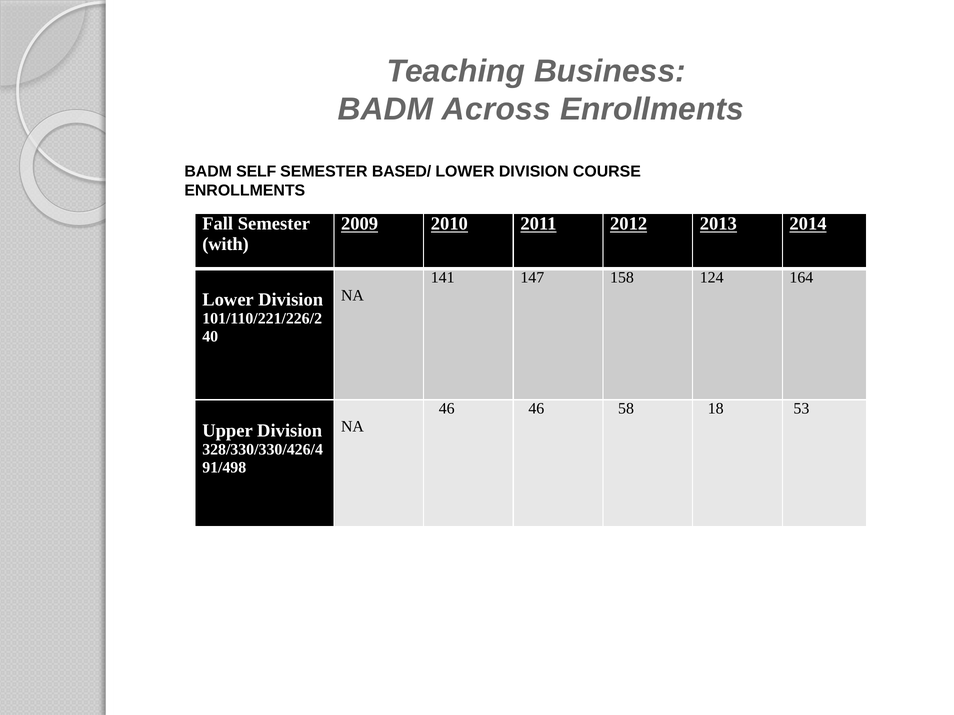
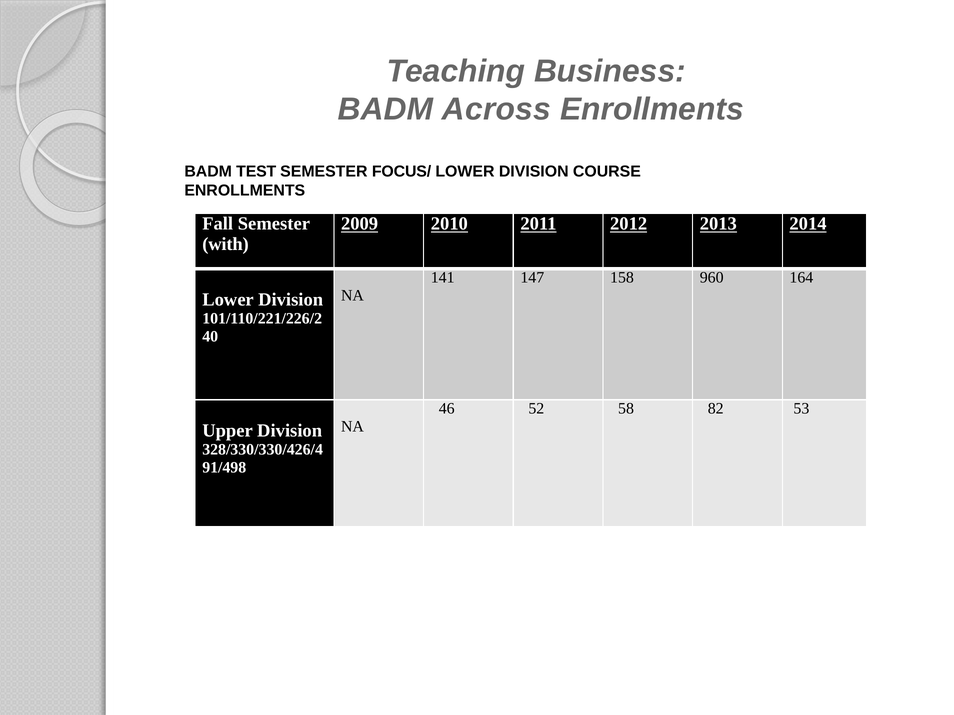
SELF: SELF -> TEST (256, 171)
BASED/: BASED/ -> FOCUS/ (402, 171)
124: 124 -> 960 (712, 278)
46 46: 46 -> 52 (536, 409)
18: 18 -> 82 (716, 409)
